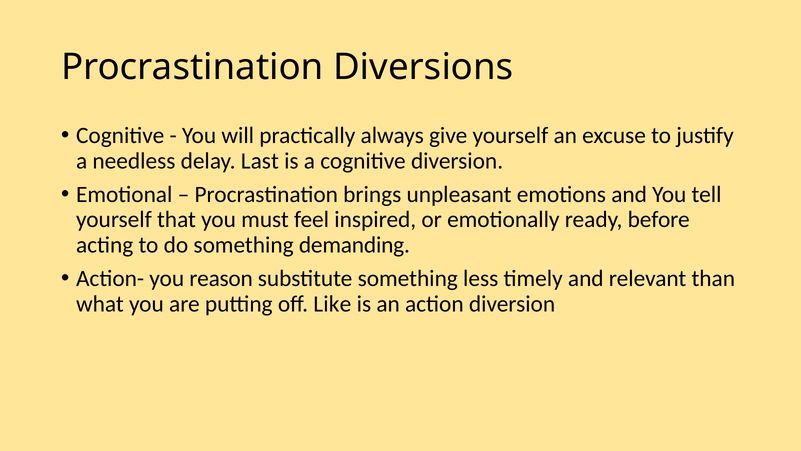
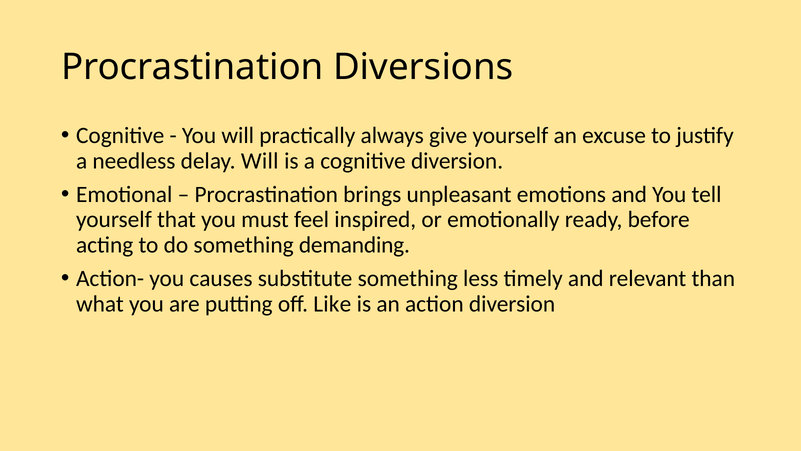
delay Last: Last -> Will (260, 161)
reason: reason -> causes (221, 278)
